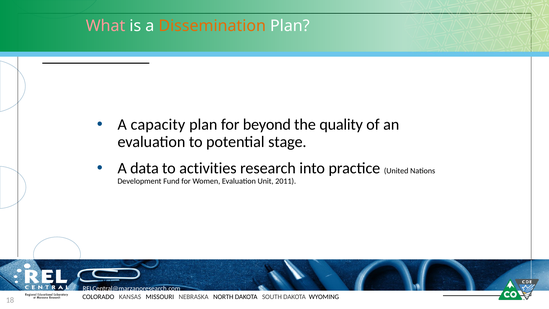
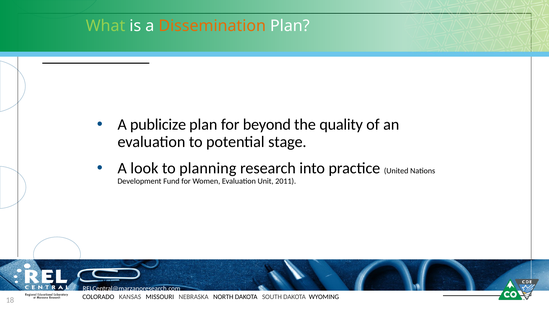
What colour: pink -> light green (106, 26)
capacity: capacity -> publicize (158, 124)
data: data -> look (144, 168)
activities: activities -> planning (208, 168)
